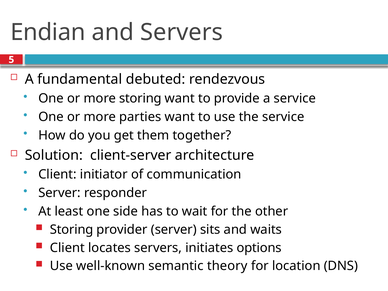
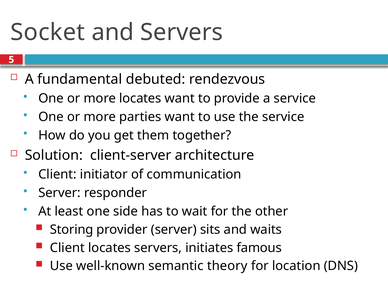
Endian: Endian -> Socket (48, 32)
more storing: storing -> locates (140, 98)
options: options -> famous (259, 248)
